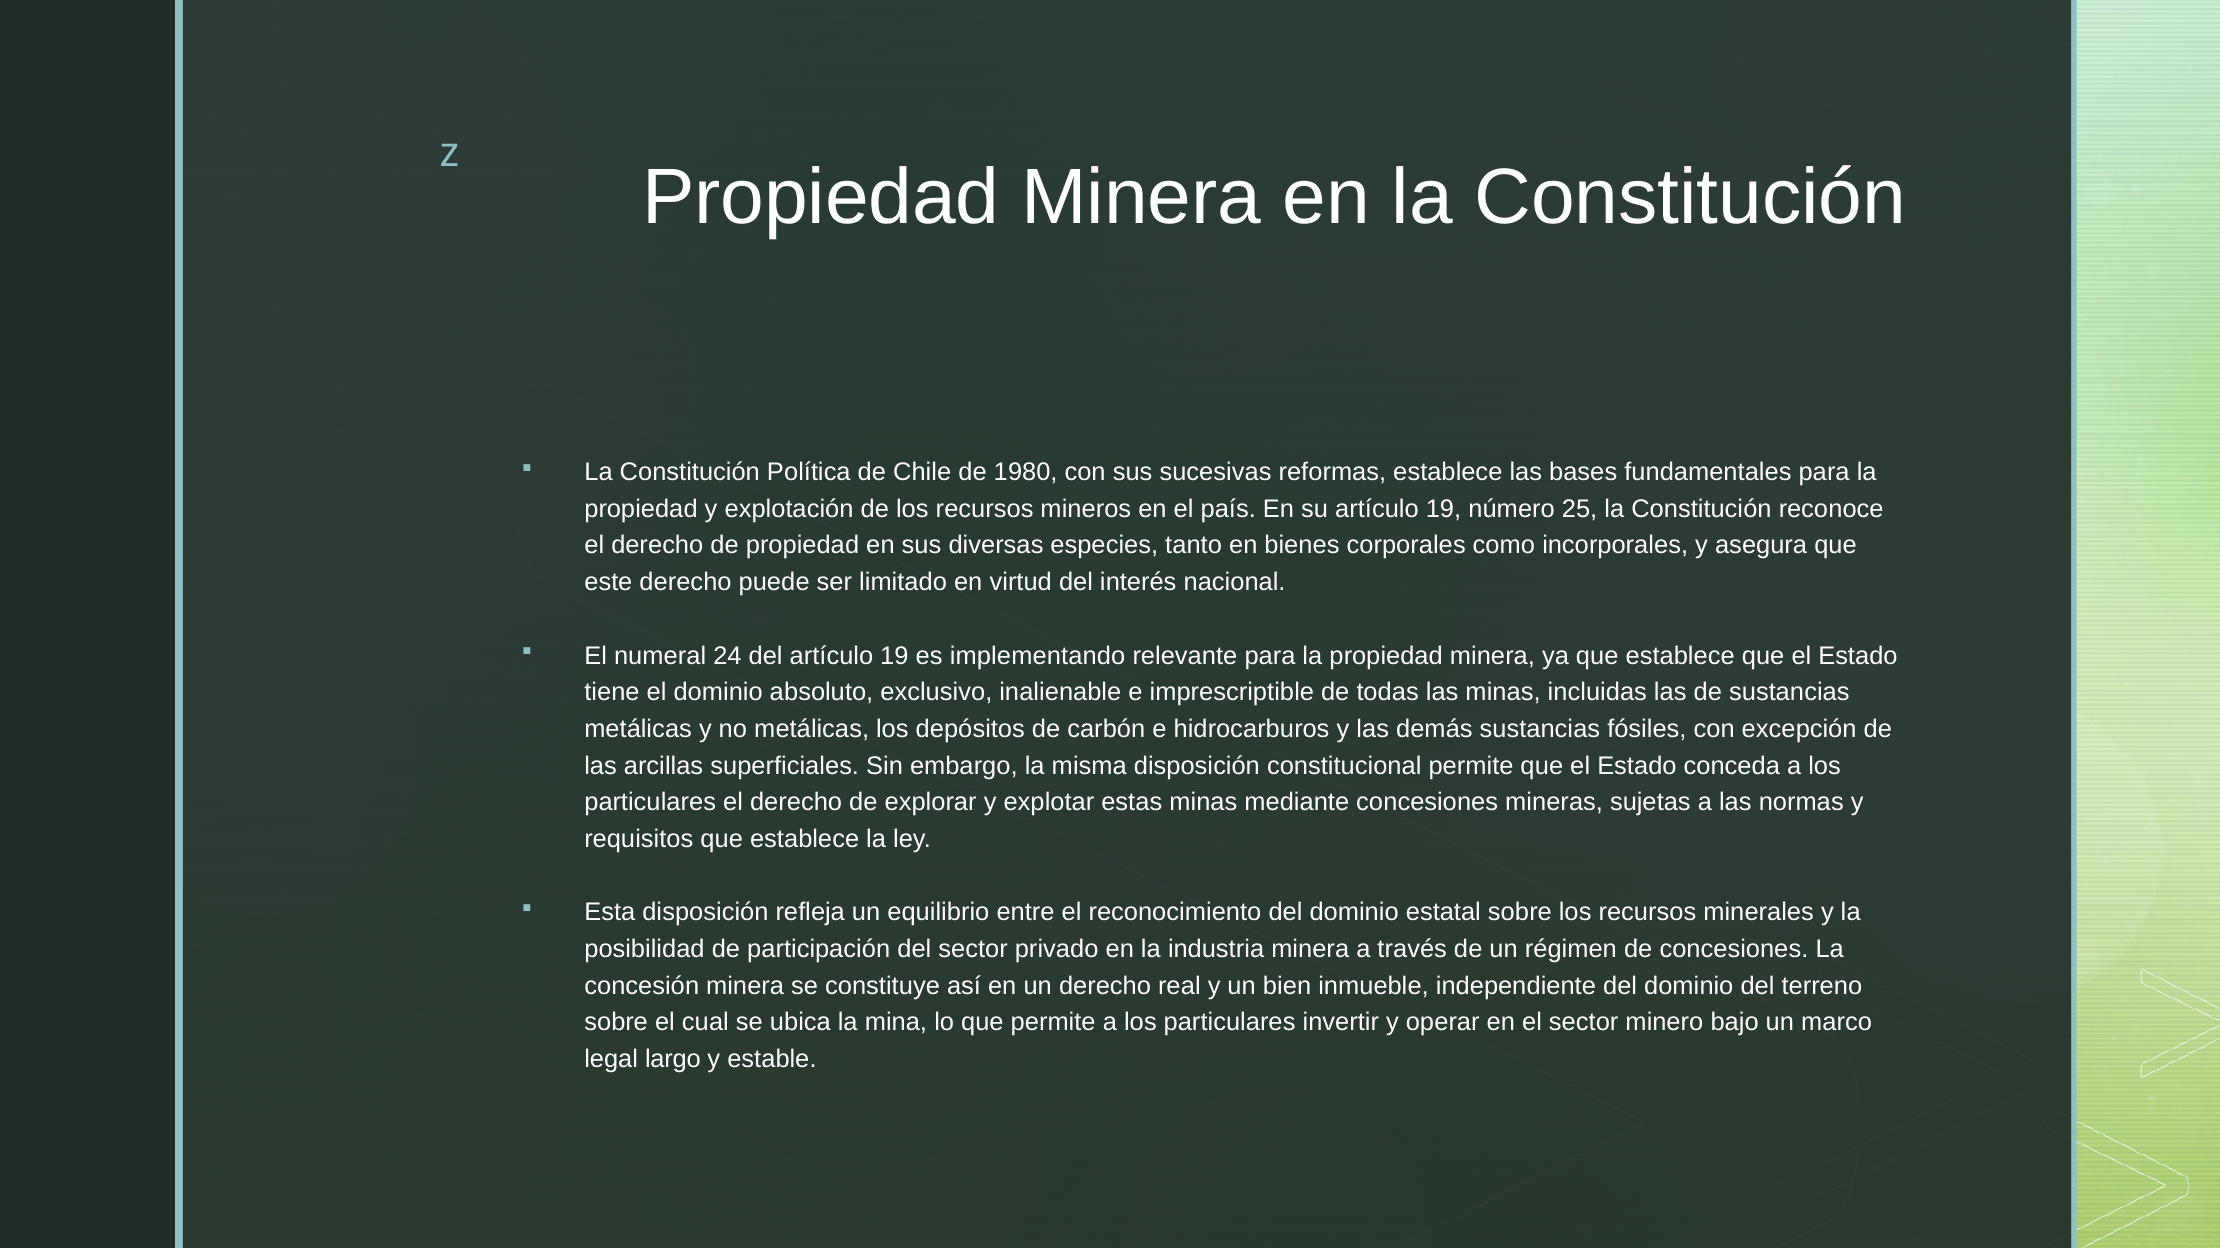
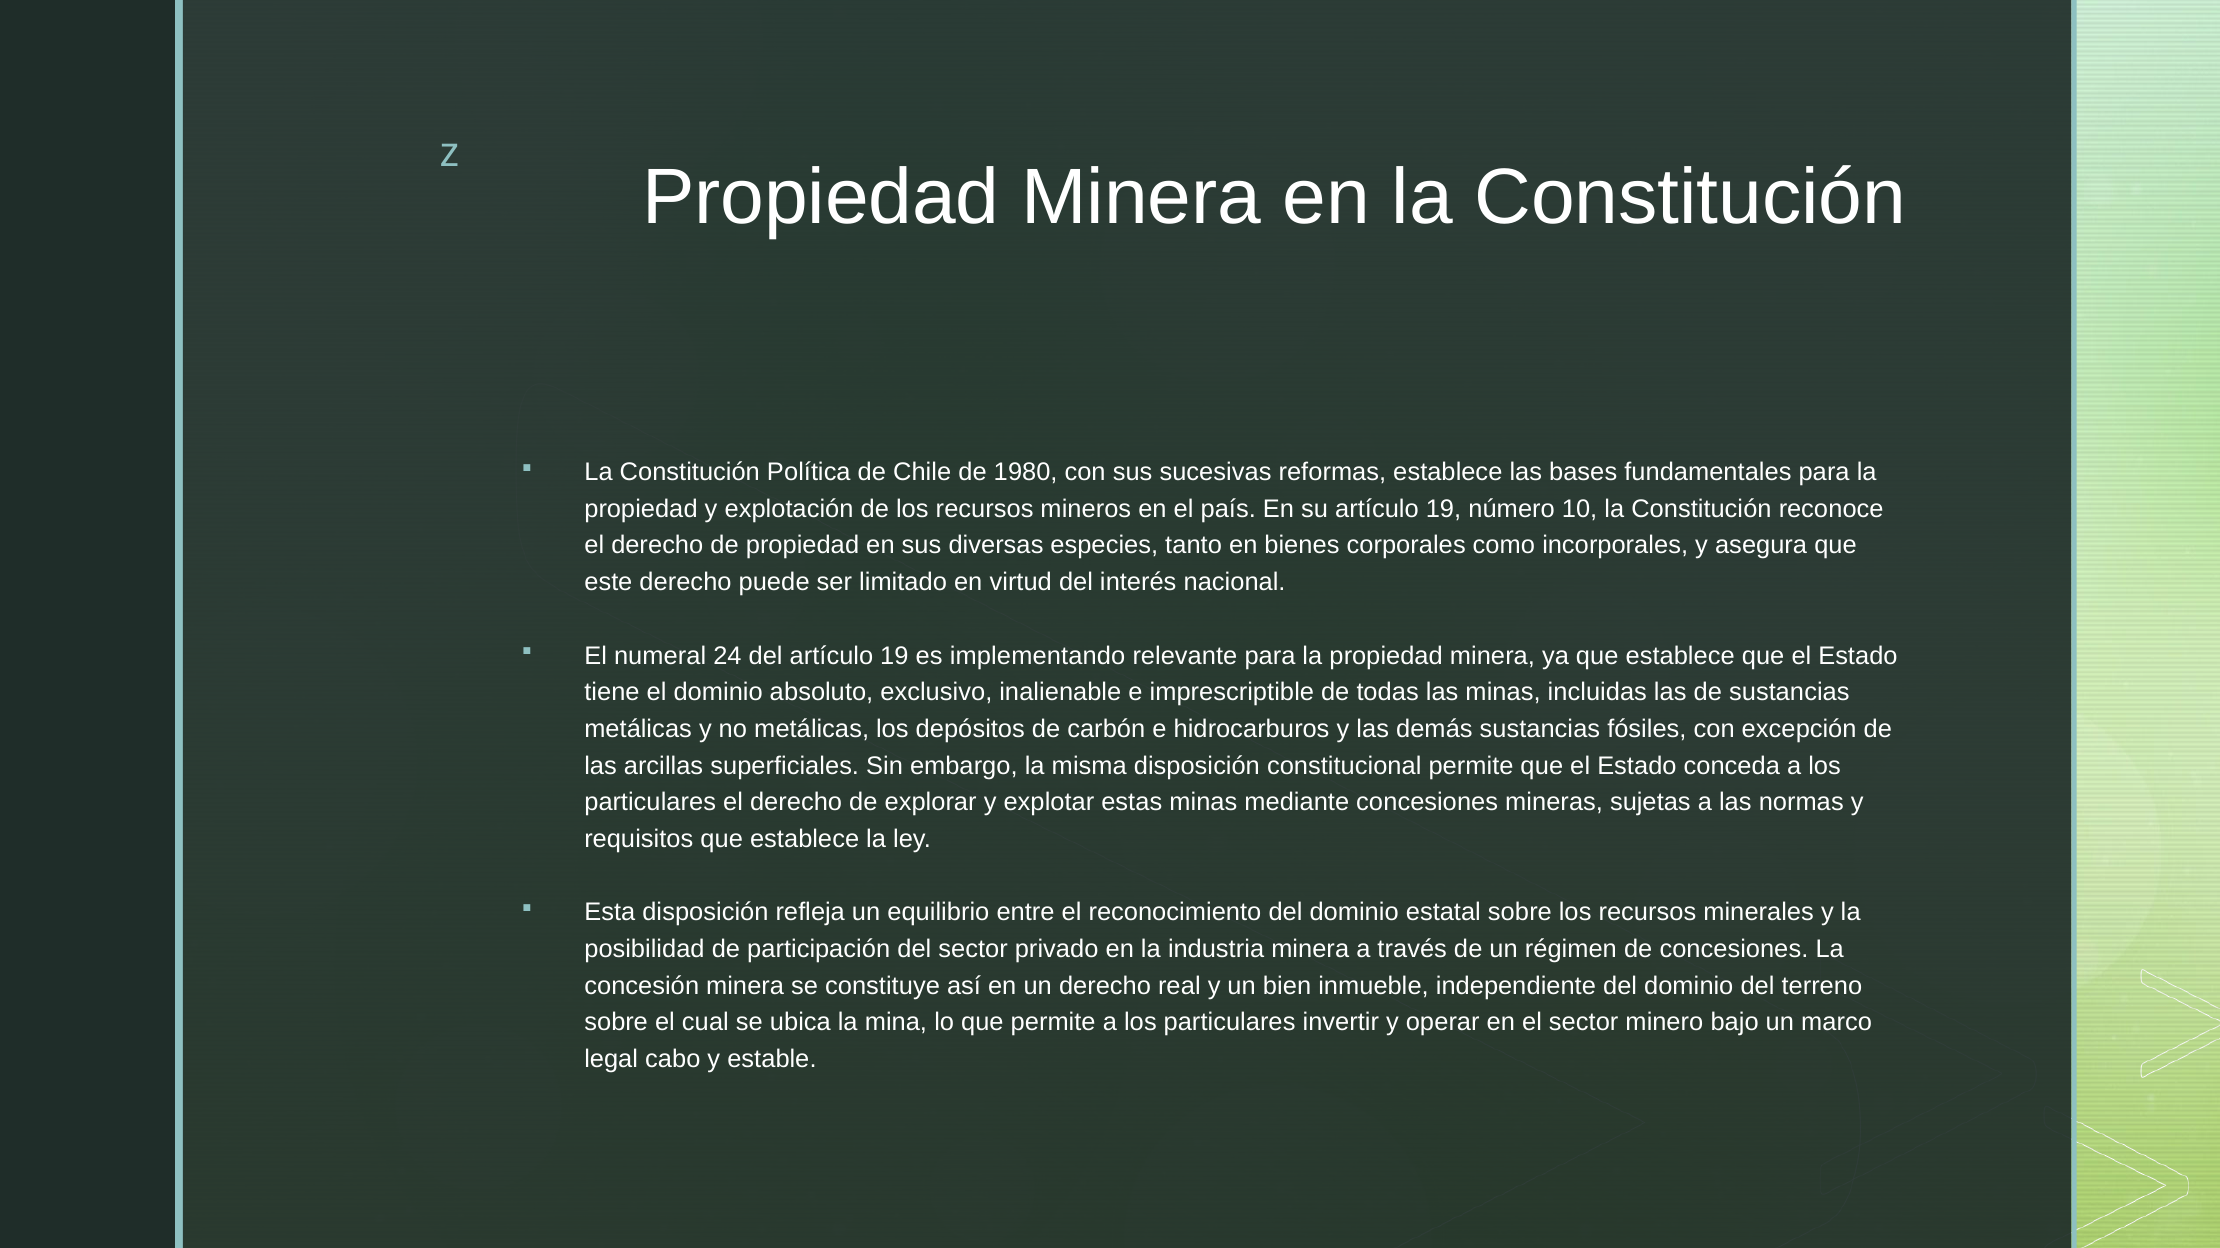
25: 25 -> 10 (1580, 509)
largo: largo -> cabo (673, 1060)
